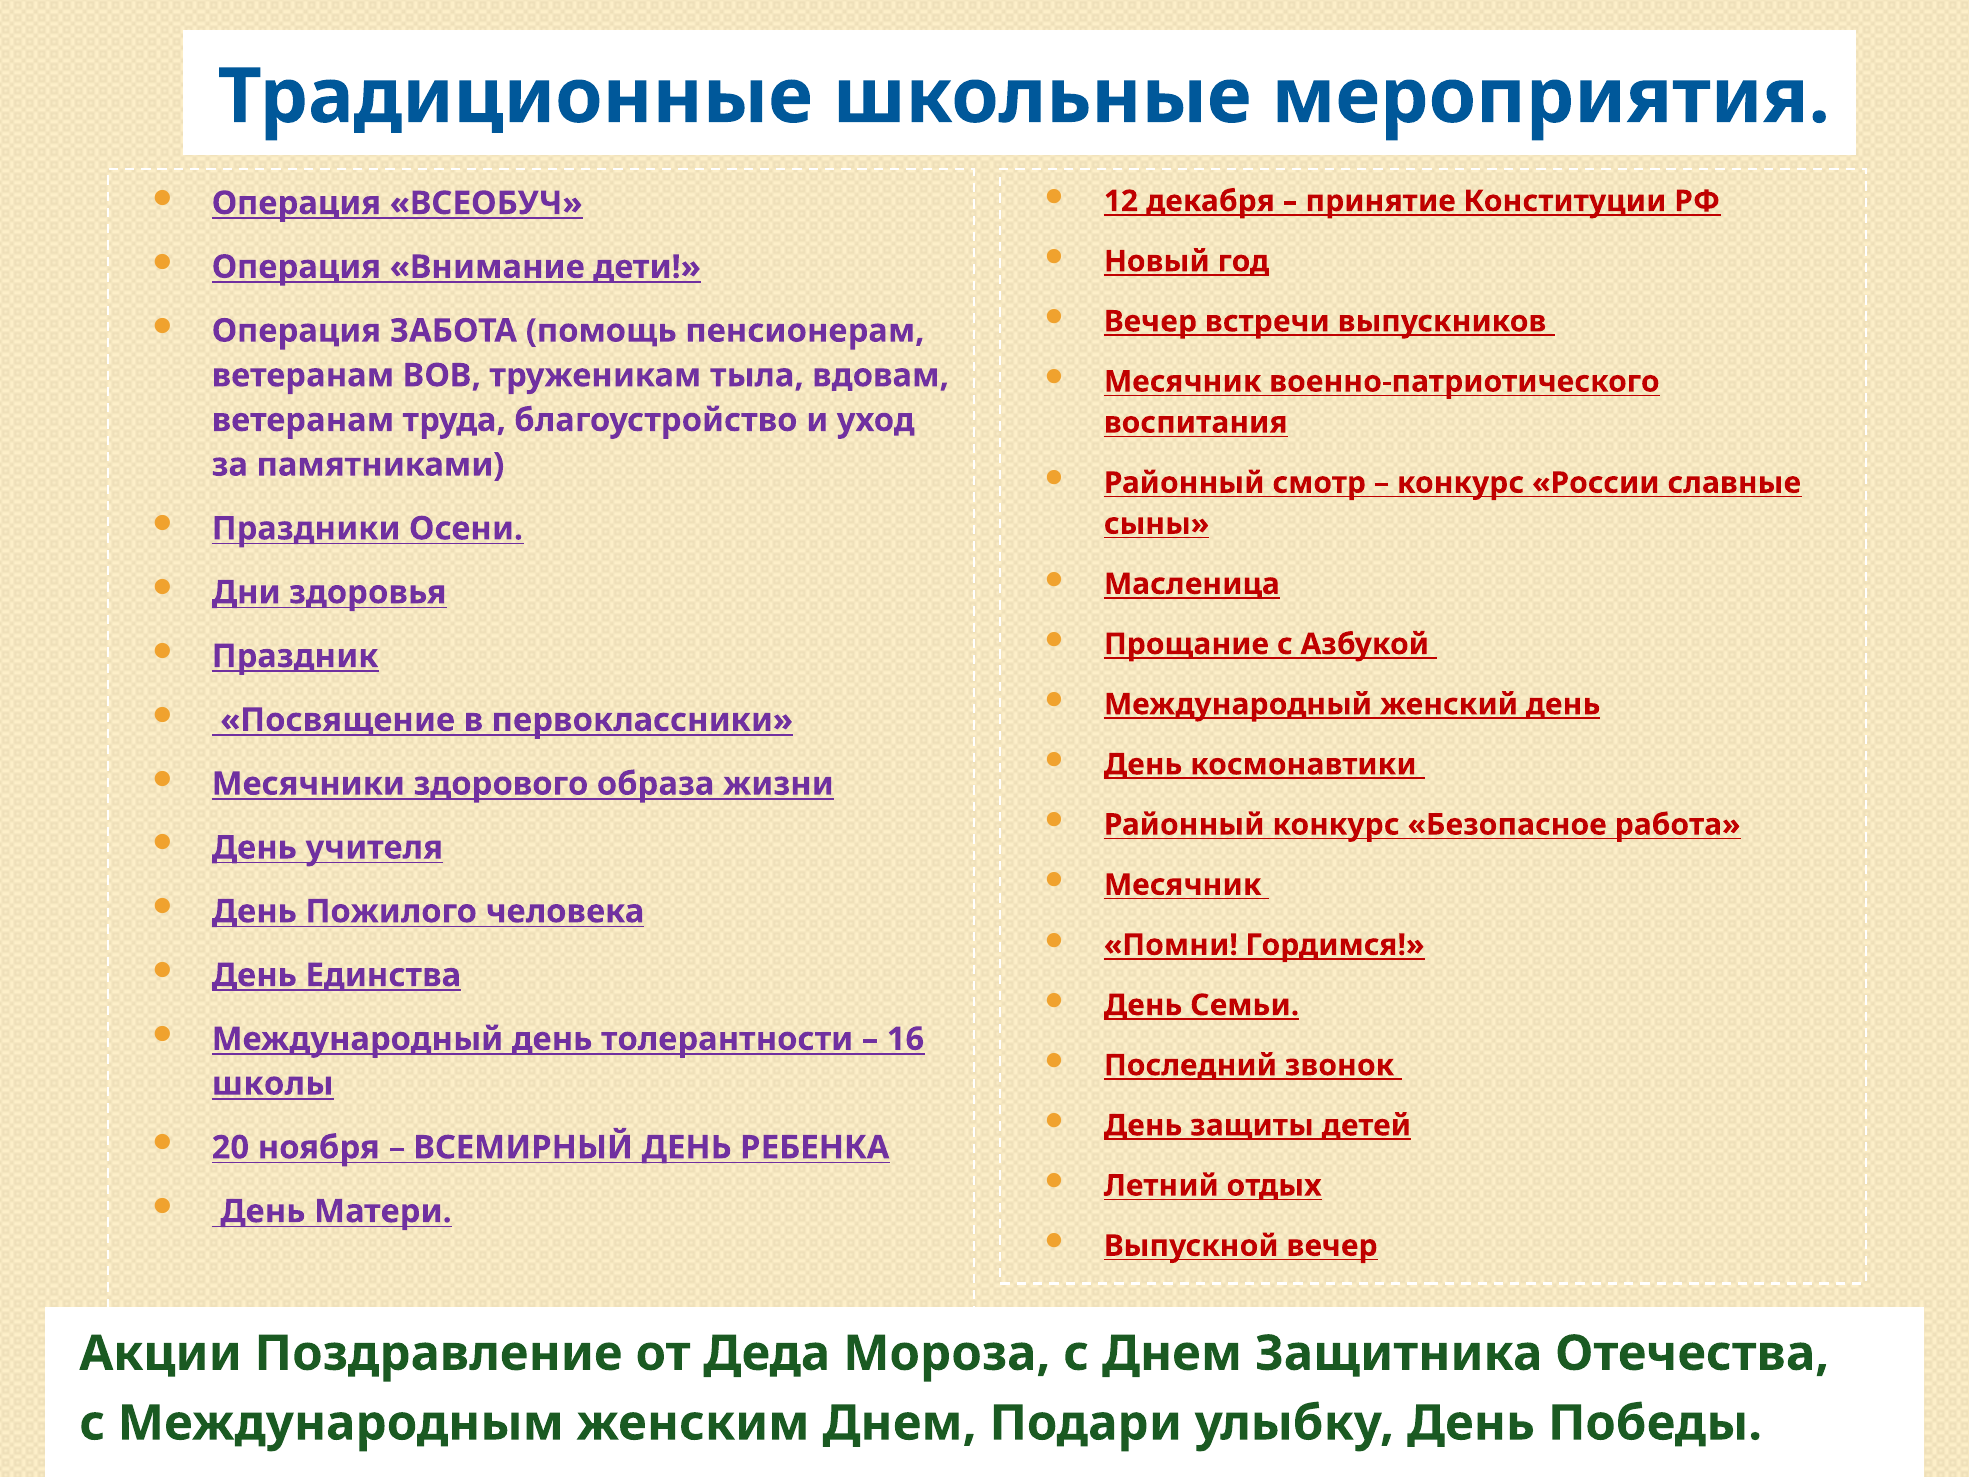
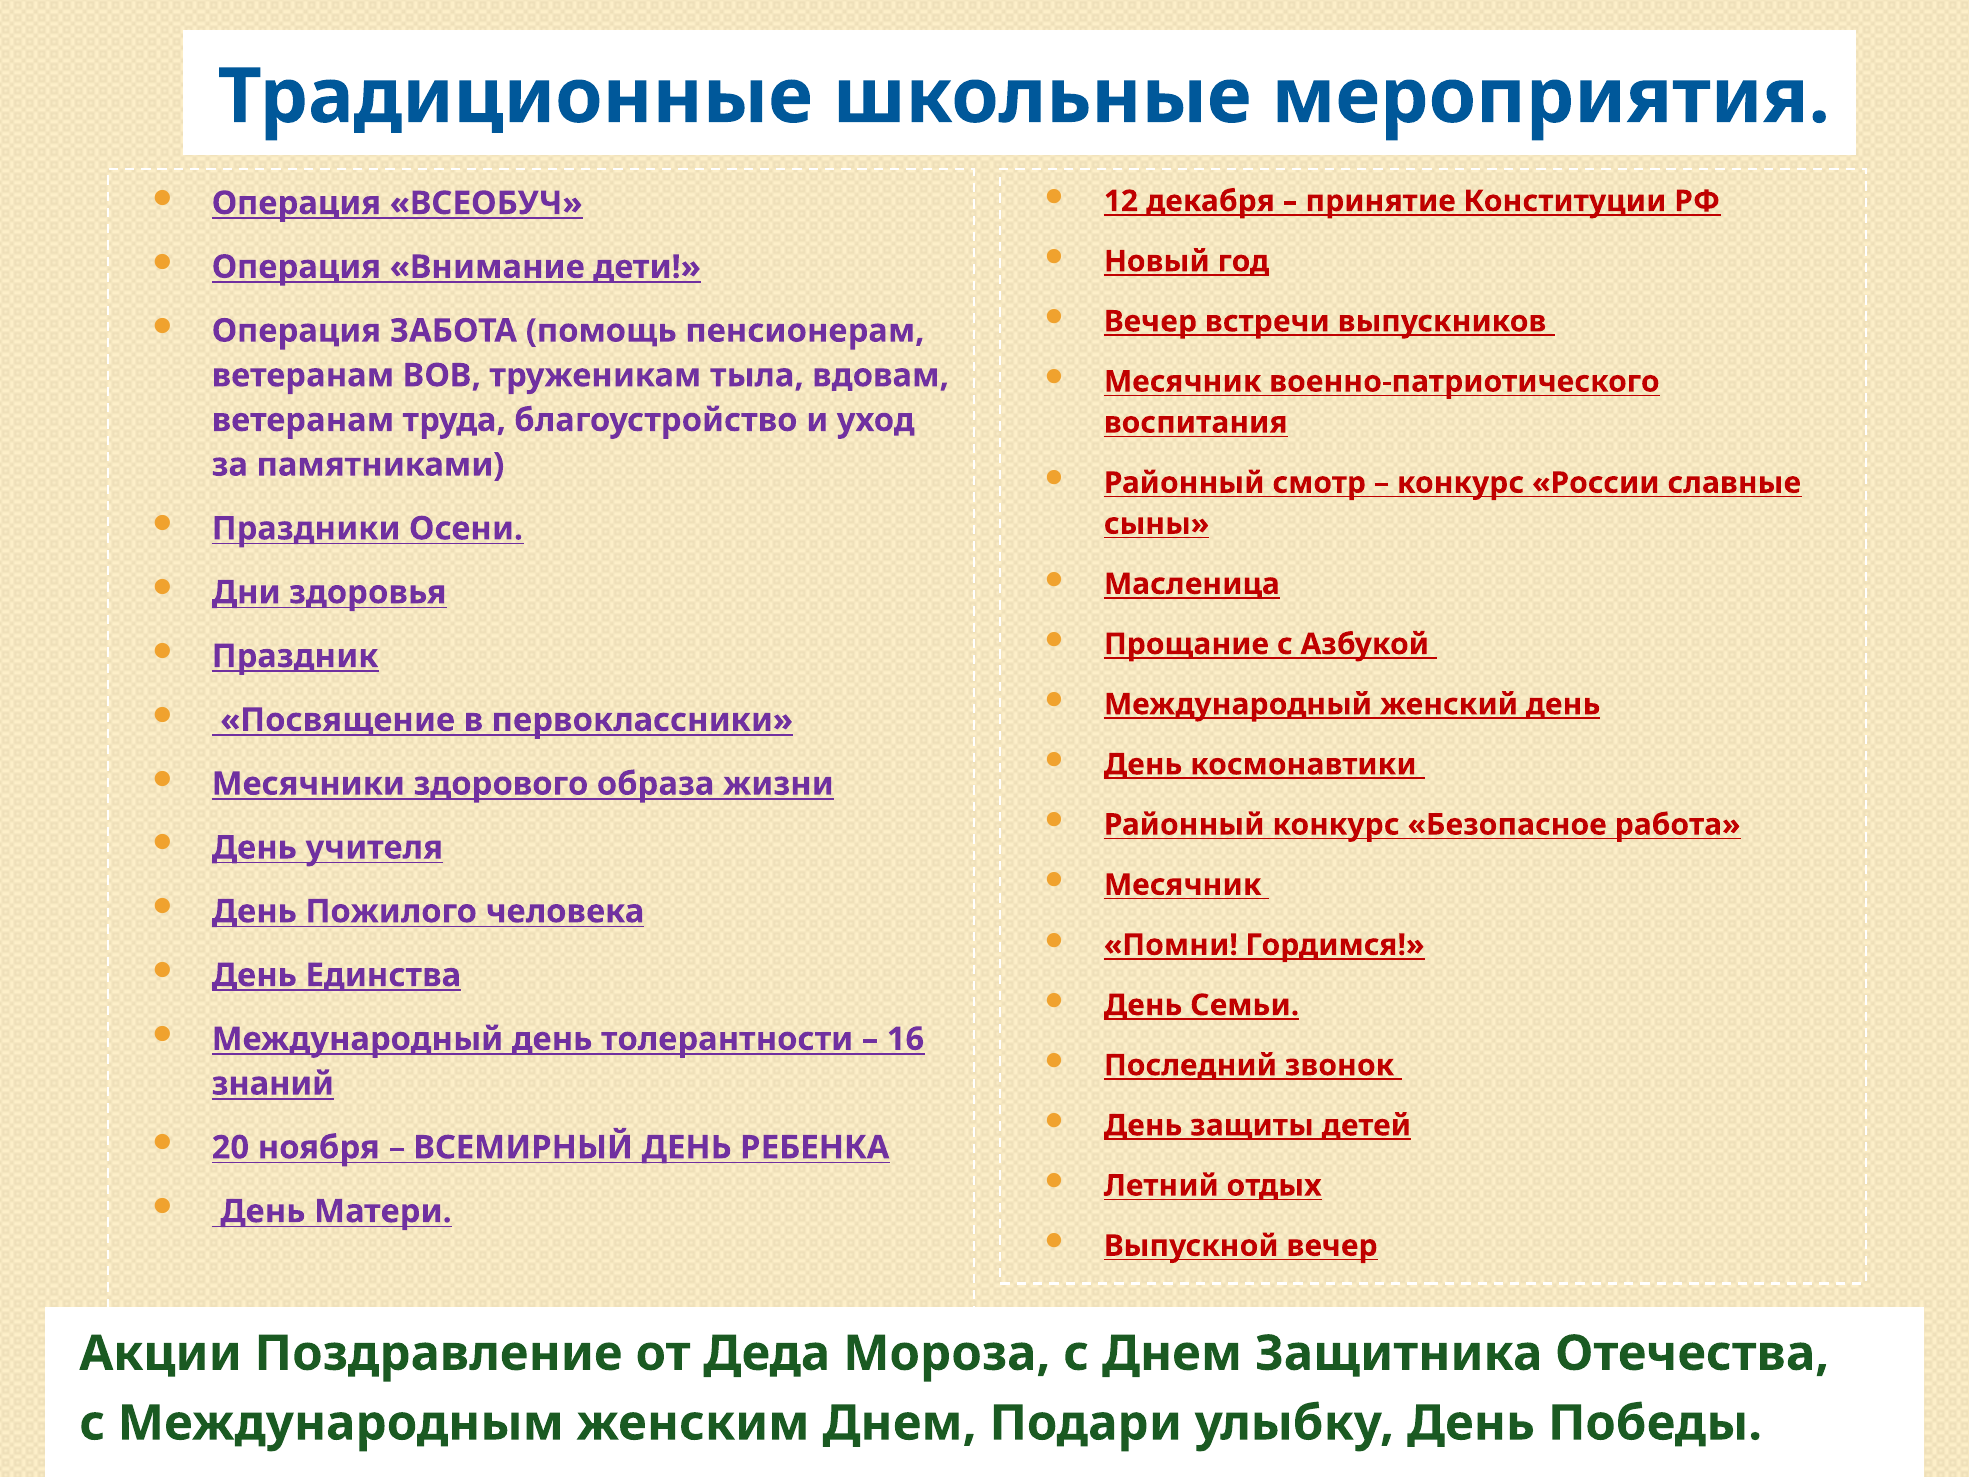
школы: школы -> знаний (273, 1084)
